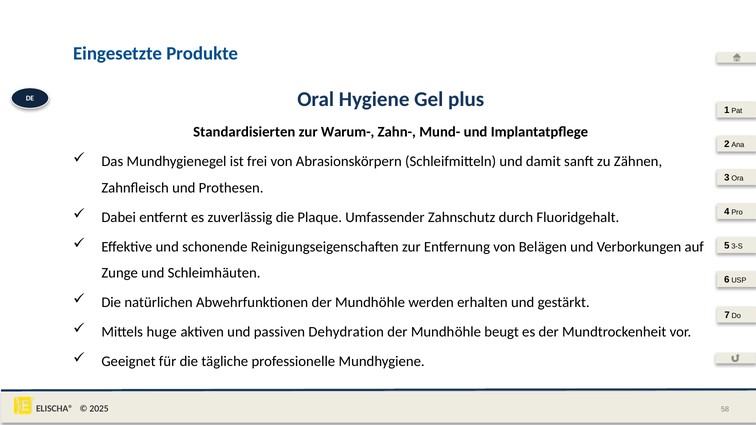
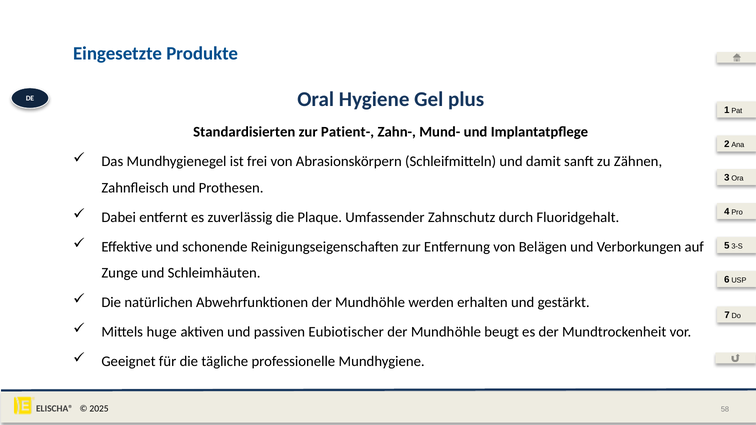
Warum-: Warum- -> Patient- (348, 132)
Dehydration: Dehydration -> Eubiotischer (346, 332)
